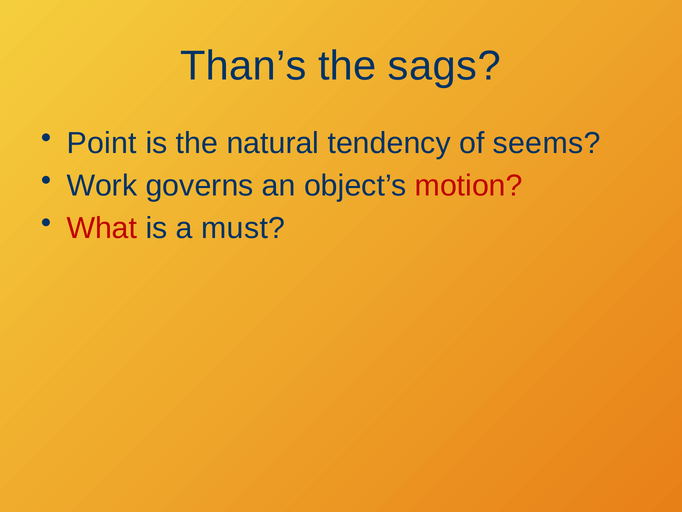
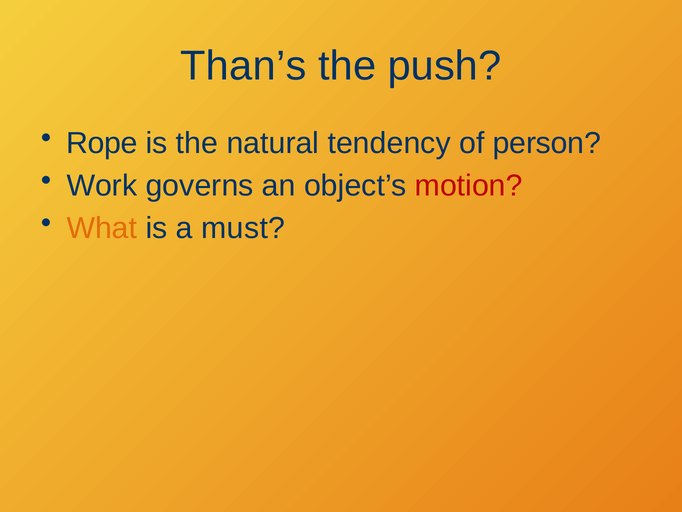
sags: sags -> push (444, 66)
Point: Point -> Rope (102, 143)
seems: seems -> person (547, 143)
What colour: red -> orange (102, 228)
